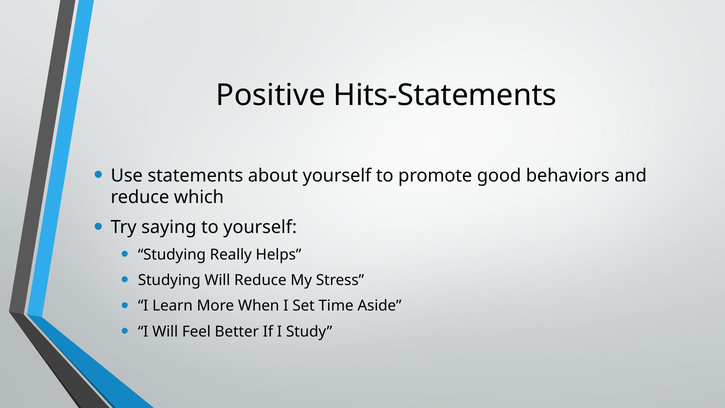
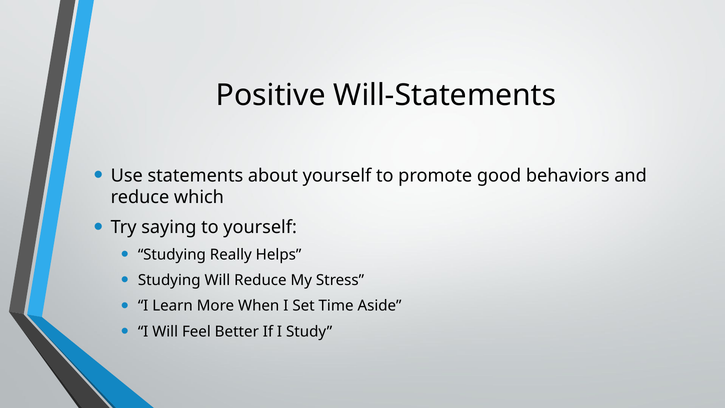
Hits-Statements: Hits-Statements -> Will-Statements (445, 95)
